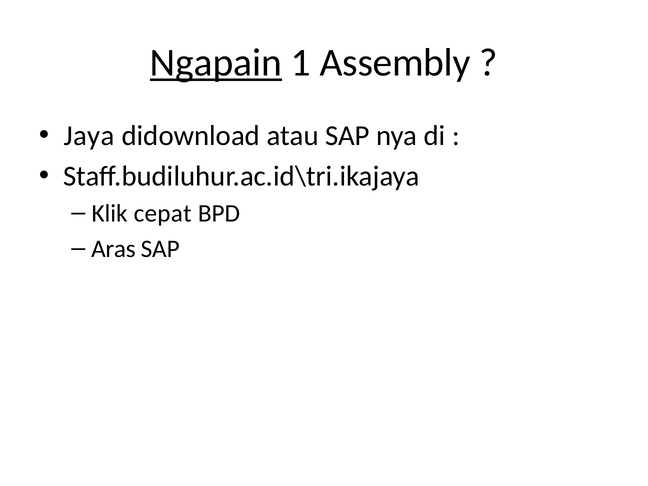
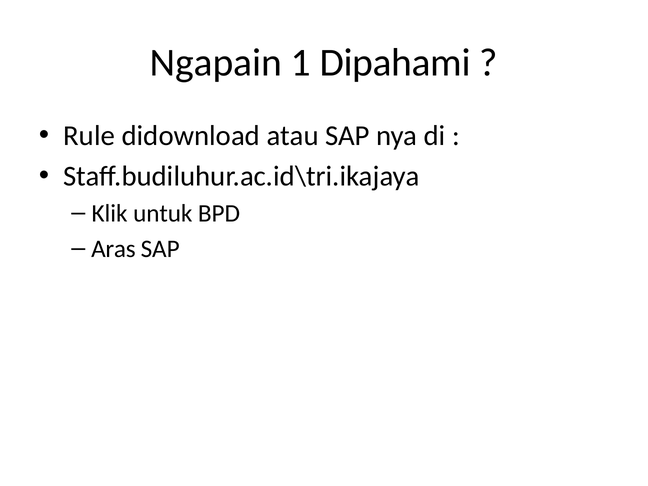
Ngapain underline: present -> none (216, 63)
Assembly: Assembly -> Dipahami (395, 63)
Jaya: Jaya -> Rule (89, 136)
cepat: cepat -> untuk (163, 213)
